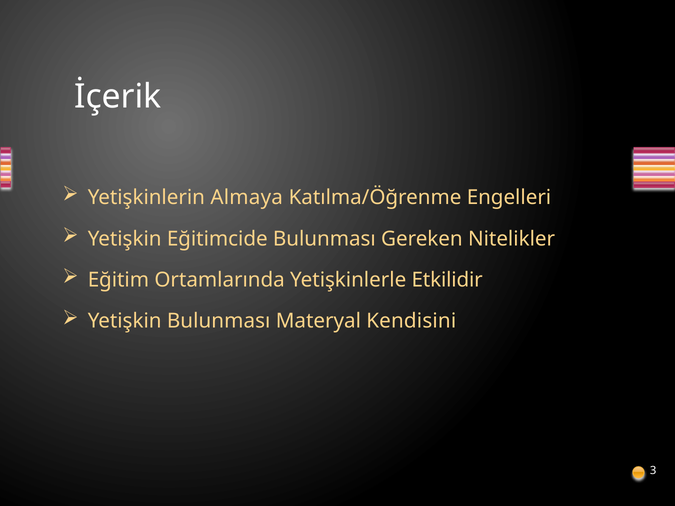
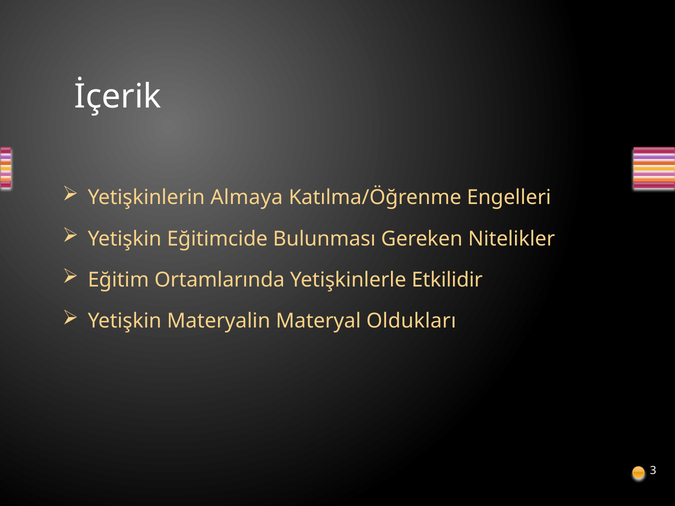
Yetişkin Bulunması: Bulunması -> Materyalin (219, 321)
Kendisini: Kendisini -> Oldukları (411, 321)
